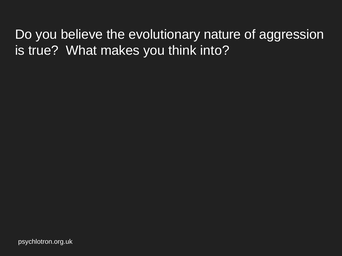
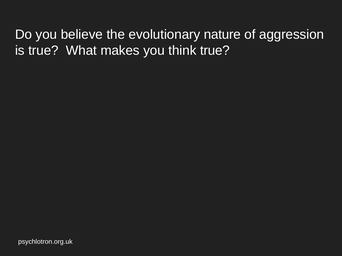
think into: into -> true (215, 50)
